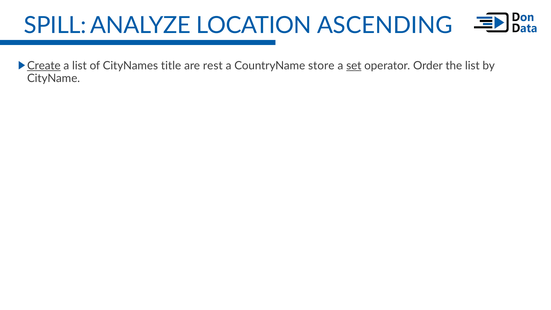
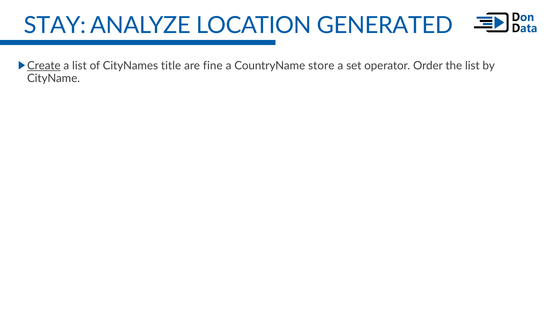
SPILL: SPILL -> STAY (55, 25)
ASCENDING: ASCENDING -> GENERATED (385, 25)
rest: rest -> fine (213, 66)
set underline: present -> none (354, 66)
